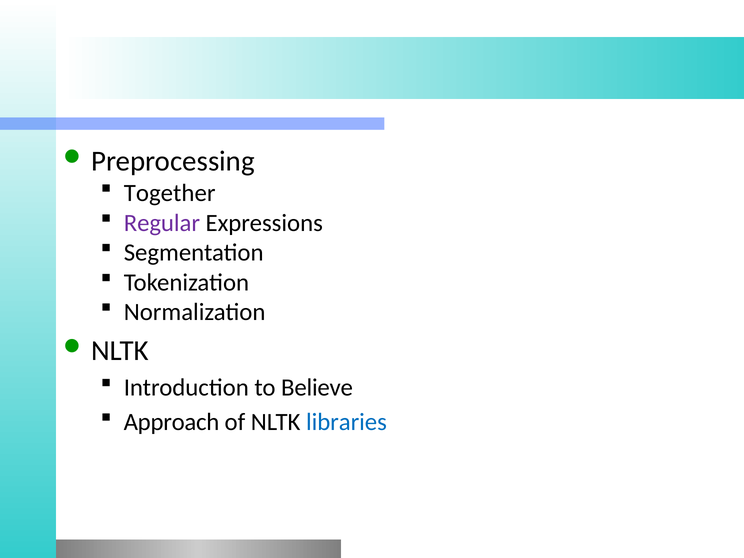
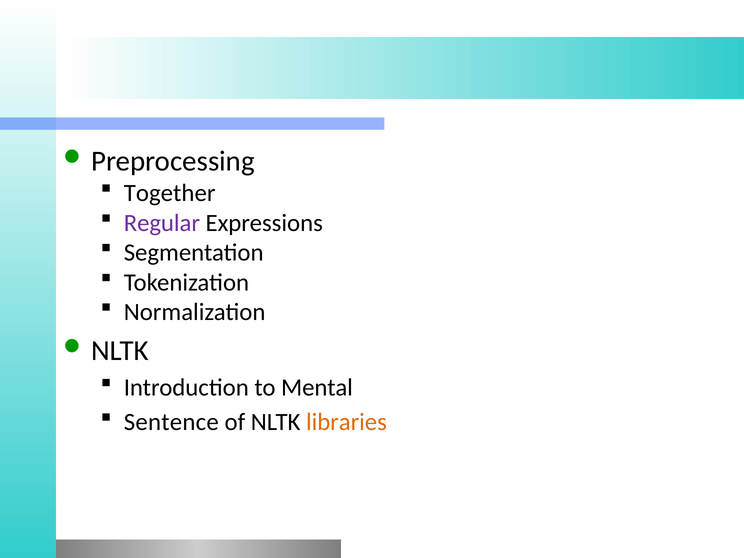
Believe: Believe -> Mental (317, 387)
Approach: Approach -> Sentence (171, 422)
libraries colour: blue -> orange (346, 422)
